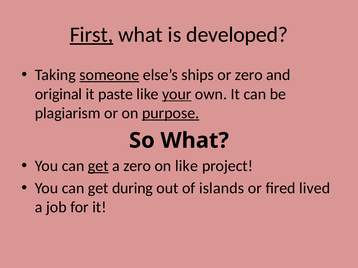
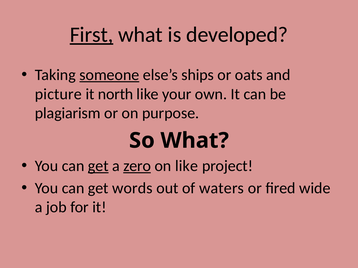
or zero: zero -> oats (249, 75)
original: original -> picture (58, 94)
paste: paste -> north (116, 94)
your underline: present -> none (177, 94)
purpose underline: present -> none (171, 113)
zero underline: none -> present (137, 166)
during: during -> words (132, 188)
islands: islands -> waters (222, 188)
lived: lived -> wide (315, 188)
